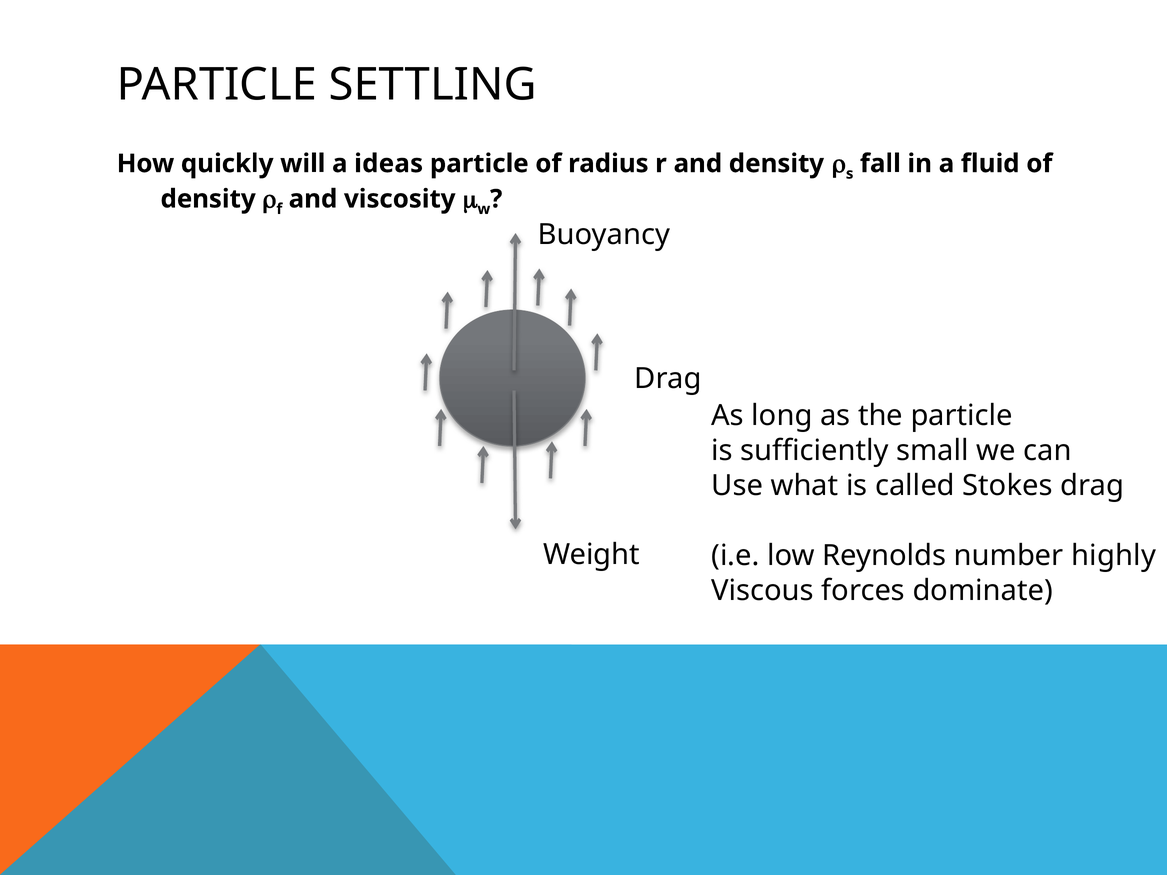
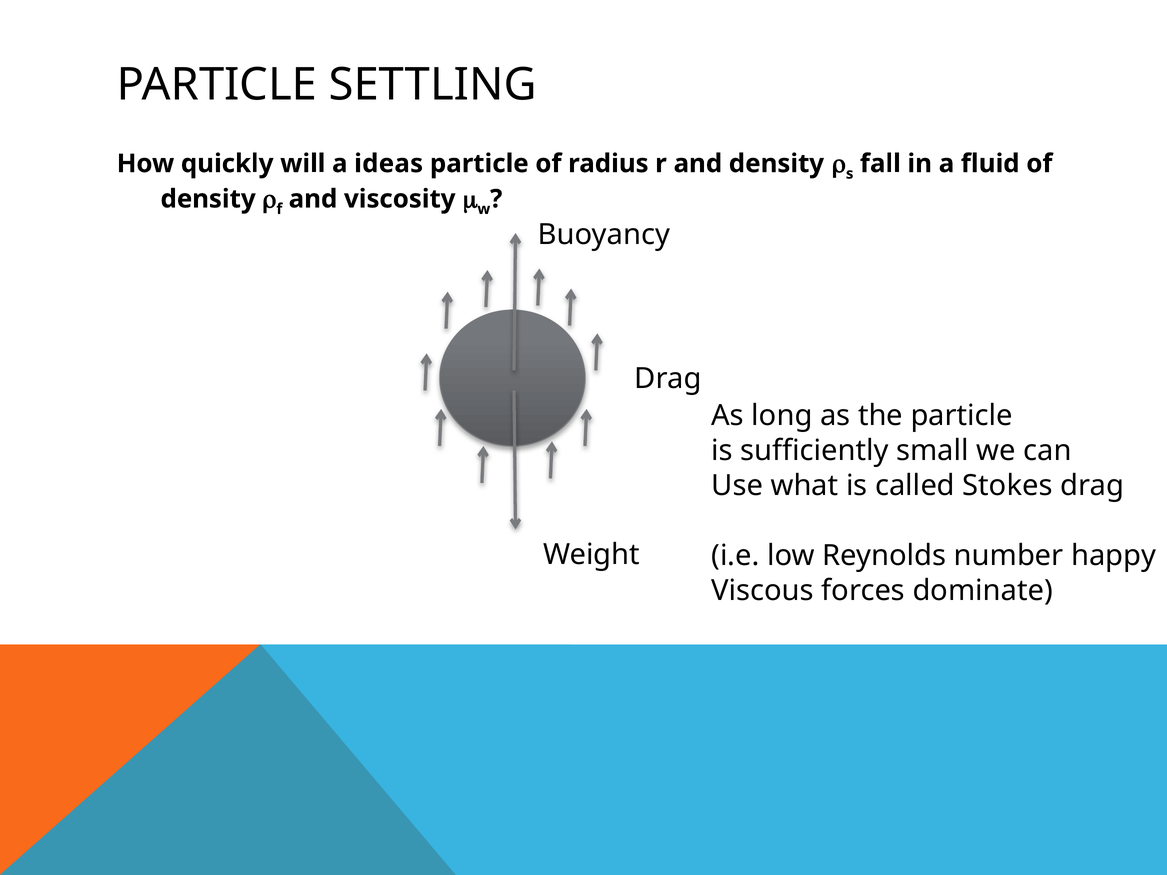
highly: highly -> happy (1114, 556)
